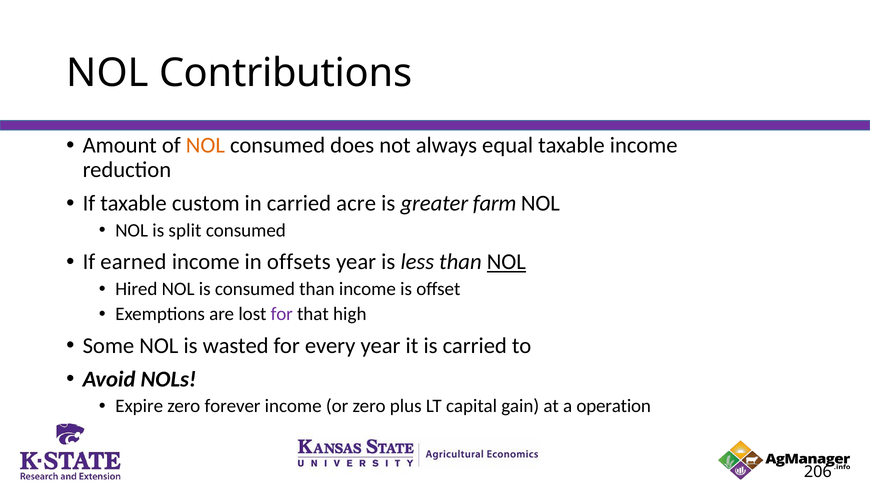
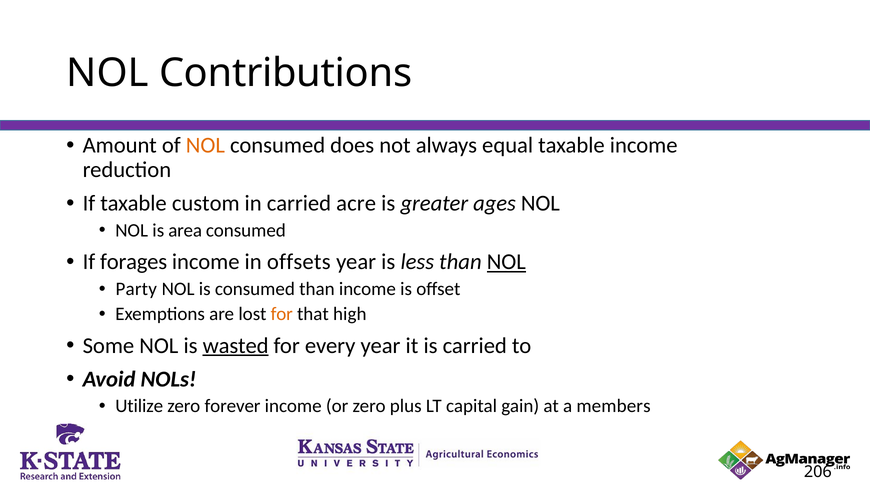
farm: farm -> ages (495, 204)
split: split -> area (185, 231)
earned: earned -> forages (134, 262)
Hired: Hired -> Party (136, 289)
for colour: purple -> orange (282, 314)
wasted underline: none -> present (236, 346)
Expire: Expire -> Utilize (139, 406)
operation: operation -> members (613, 406)
